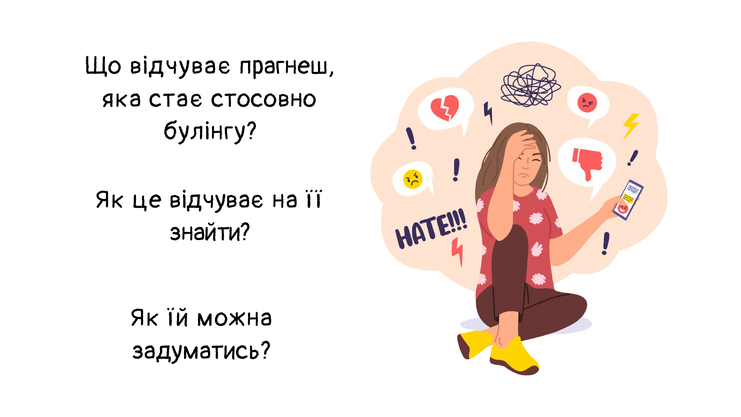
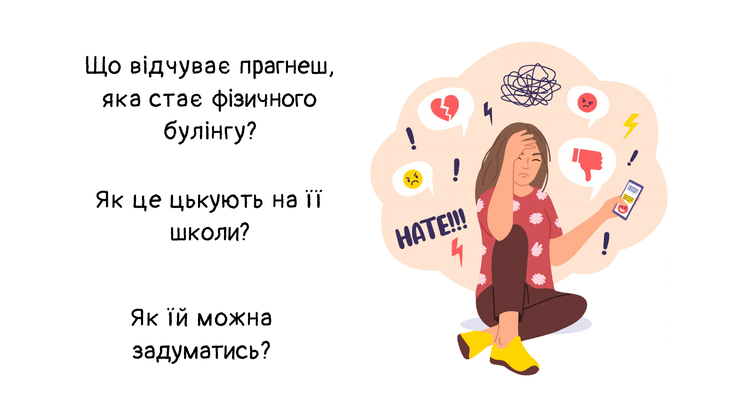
стосовно: стосовно -> фізичного (264, 99)
це відчуває: відчуває -> цькують (217, 200)
знайти: знайти -> школи (210, 232)
